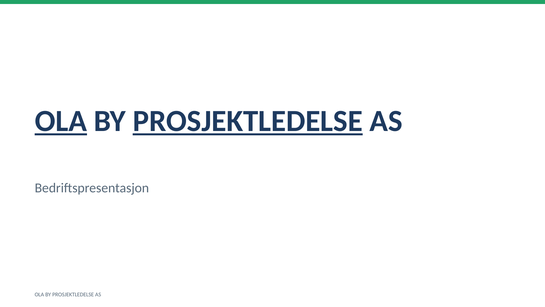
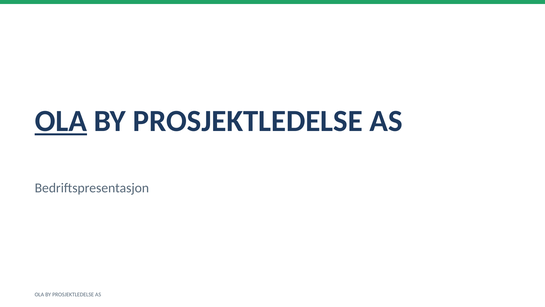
PROSJEKTLEDELSE underline: present -> none (248, 121)
